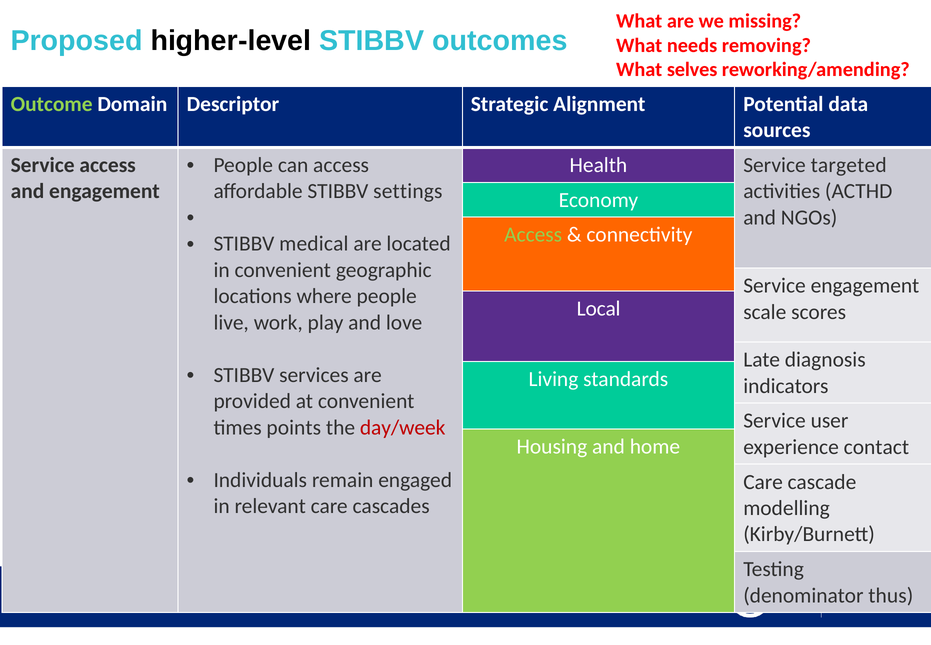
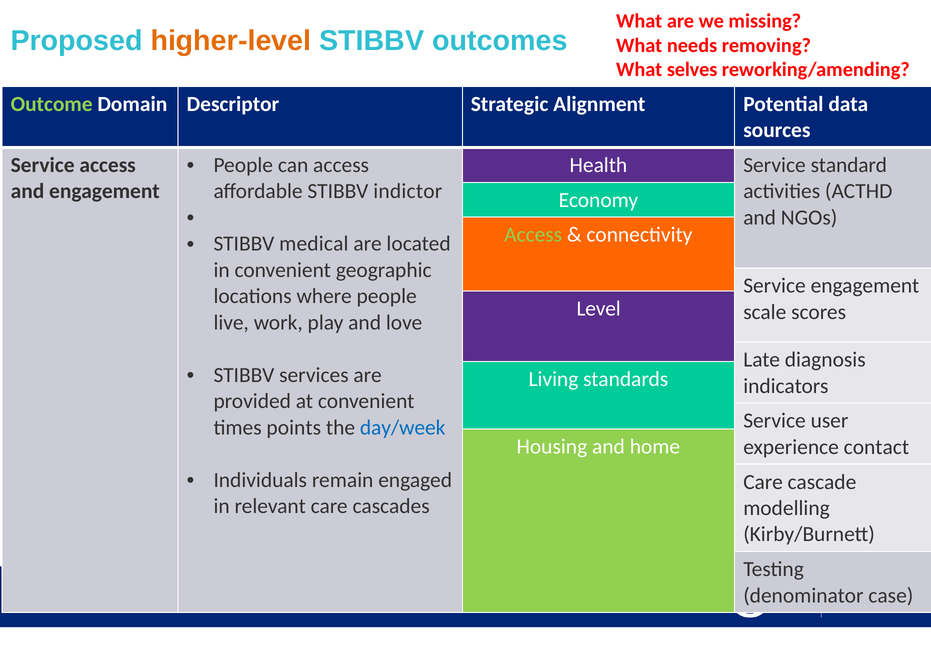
higher-level colour: black -> orange (231, 41)
targeted: targeted -> standard (849, 165)
settings: settings -> indictor (408, 191)
Local: Local -> Level (599, 309)
day/week colour: red -> blue (403, 427)
thus: thus -> case (891, 595)
